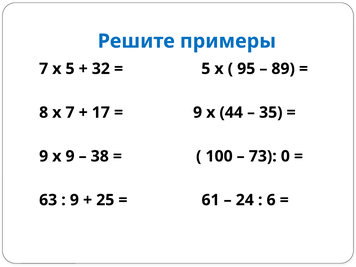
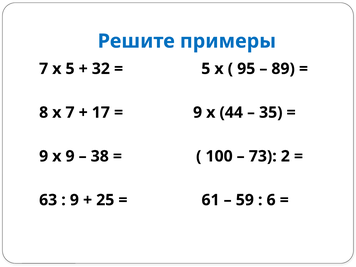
0: 0 -> 2 (285, 156)
24: 24 -> 59 (245, 200)
